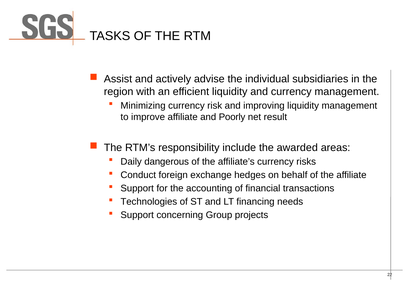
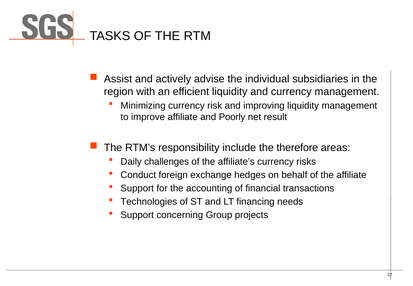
awarded: awarded -> therefore (297, 148)
dangerous: dangerous -> challenges (167, 162)
